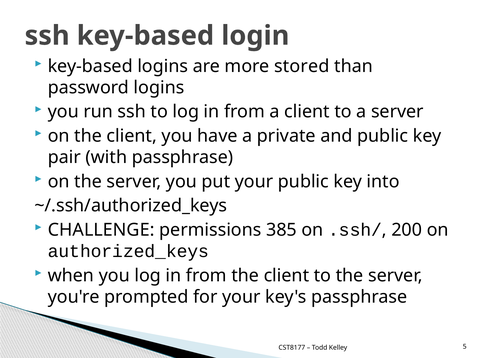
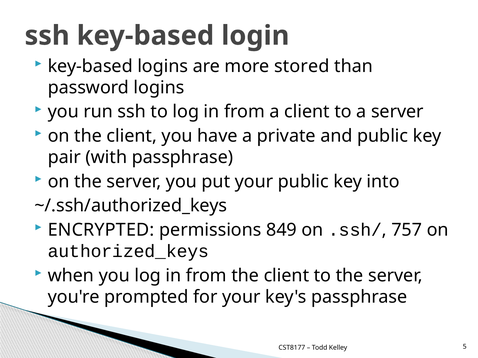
CHALLENGE: CHALLENGE -> ENCRYPTED (101, 230)
385: 385 -> 849 (281, 230)
200: 200 -> 757 (407, 230)
